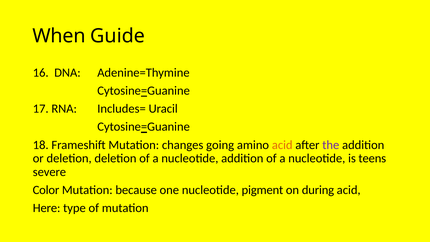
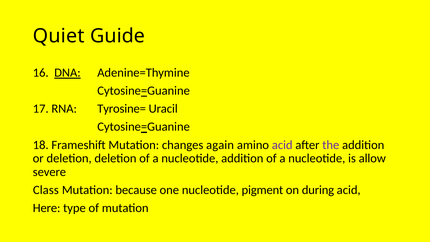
When: When -> Quiet (59, 36)
DNA underline: none -> present (67, 73)
Includes=: Includes= -> Tyrosine= (122, 109)
going: going -> again (220, 145)
acid colour: orange -> purple (282, 145)
teens: teens -> allow (372, 158)
Color: Color -> Class (46, 190)
